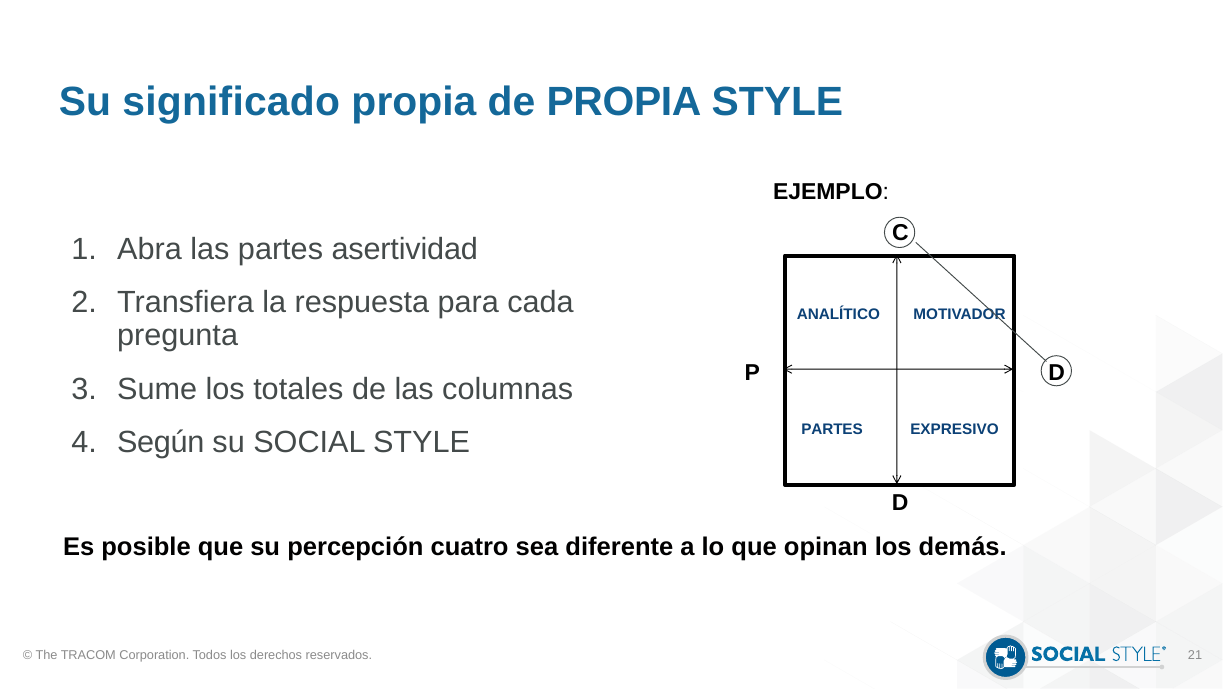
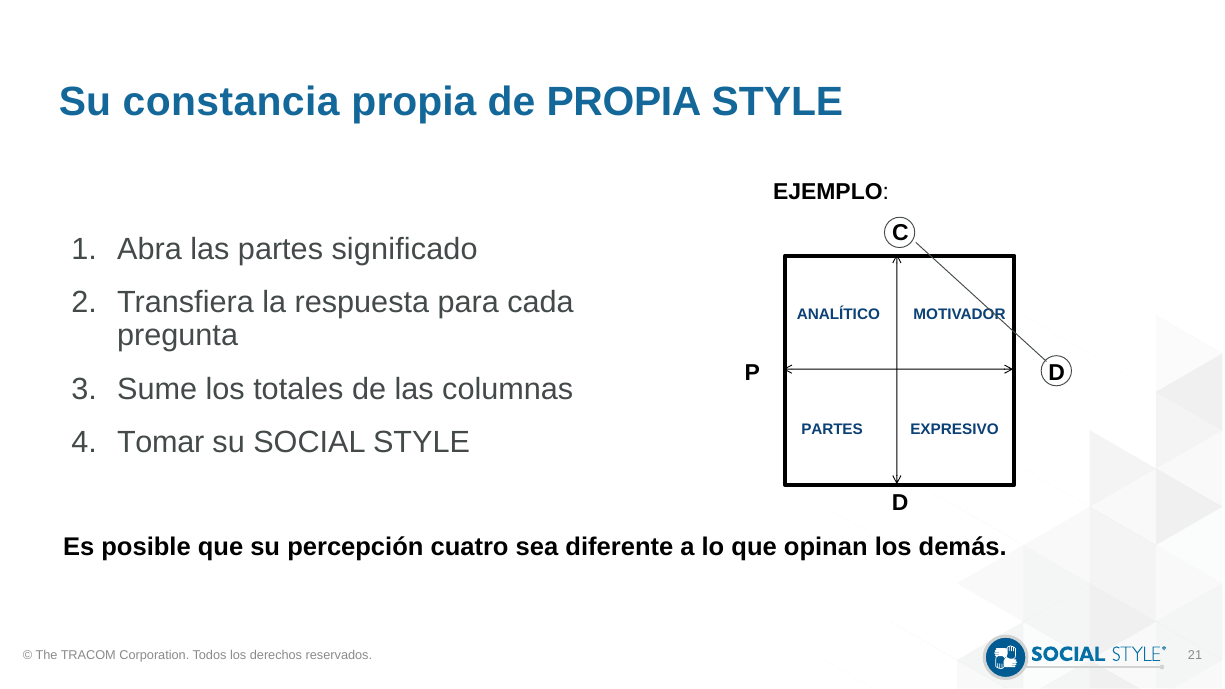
significado: significado -> constancia (231, 102)
asertividad: asertividad -> significado (405, 249)
Según: Según -> Tomar (161, 443)
